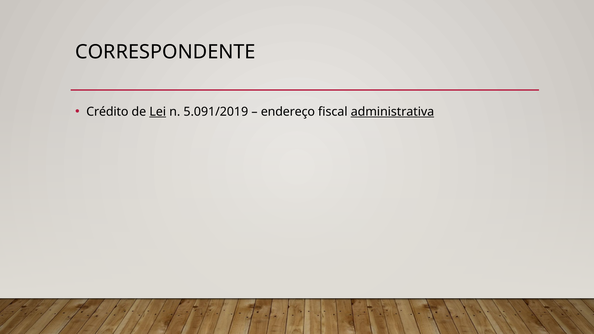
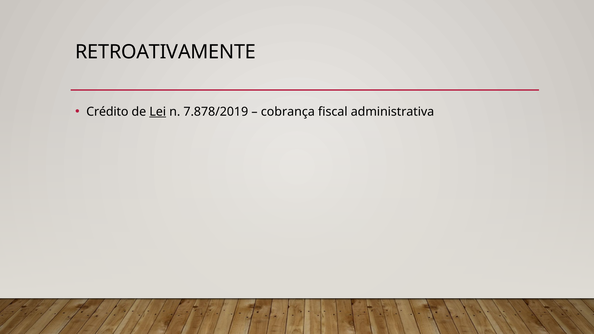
CORRESPONDENTE: CORRESPONDENTE -> RETROATIVAMENTE (166, 52)
5.091/2019: 5.091/2019 -> 7.878/2019 (216, 112)
endereço: endereço -> cobrança (288, 112)
administrativa underline: present -> none (392, 112)
